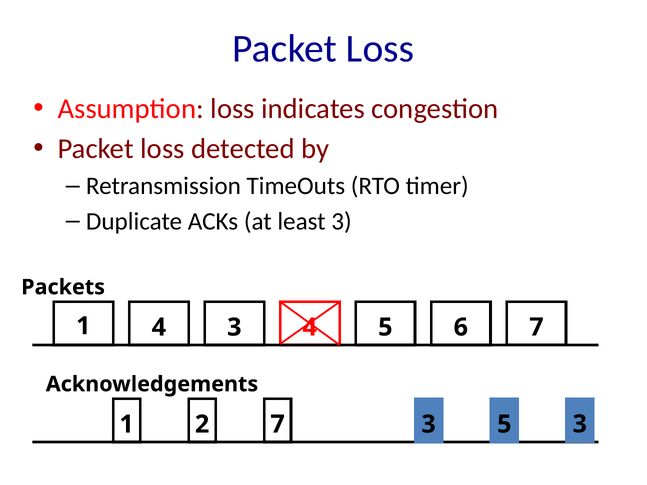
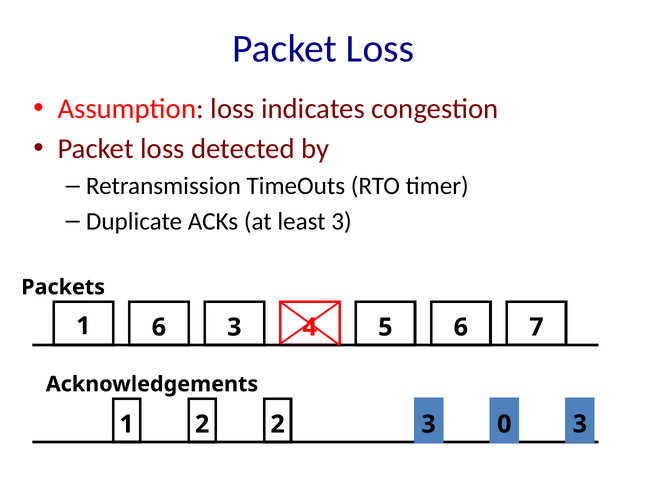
1 4: 4 -> 6 (159, 327)
2 7: 7 -> 2 (278, 424)
3 5: 5 -> 0 (504, 424)
